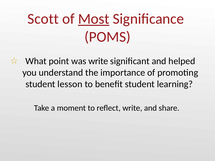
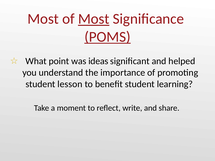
Scott: Scott -> Most (43, 19)
POMS underline: none -> present (107, 37)
was write: write -> ideas (98, 61)
